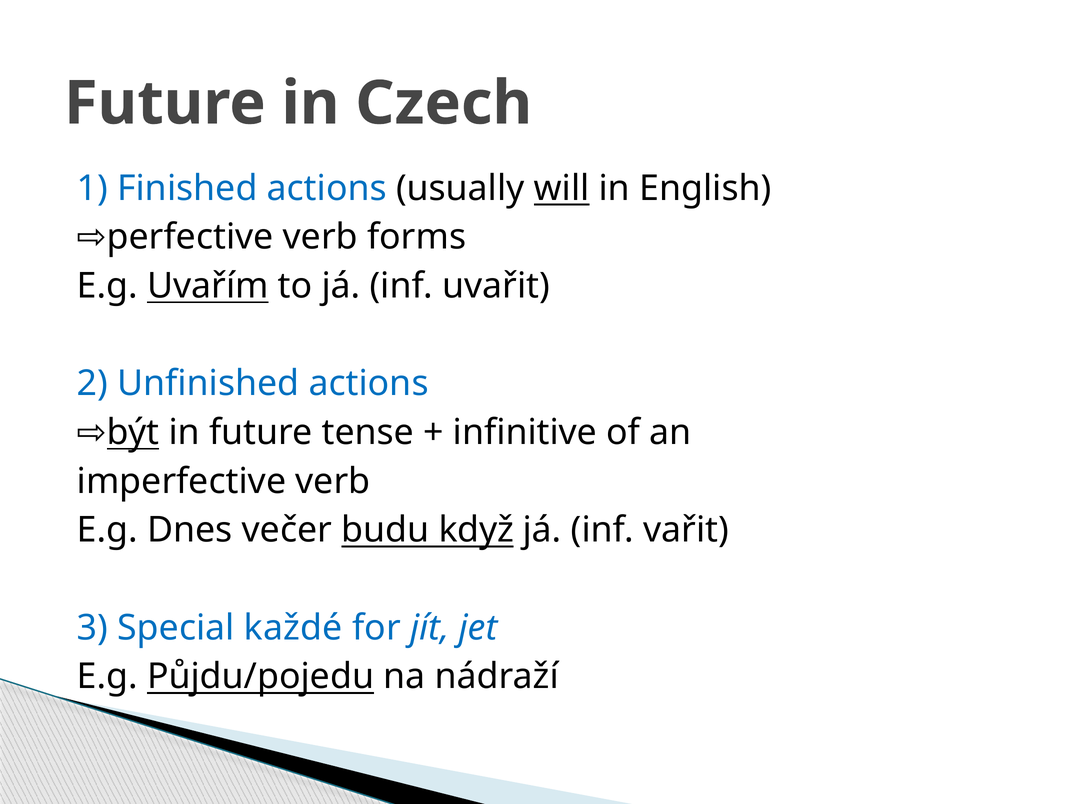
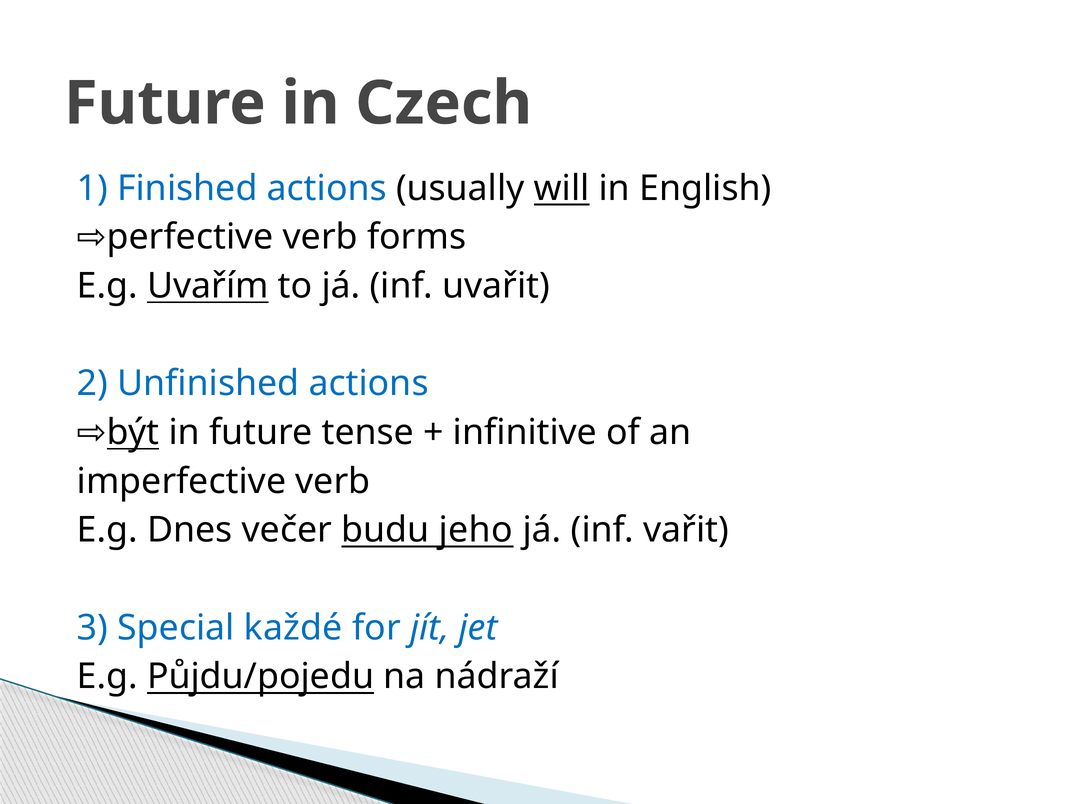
když: když -> jeho (476, 530)
